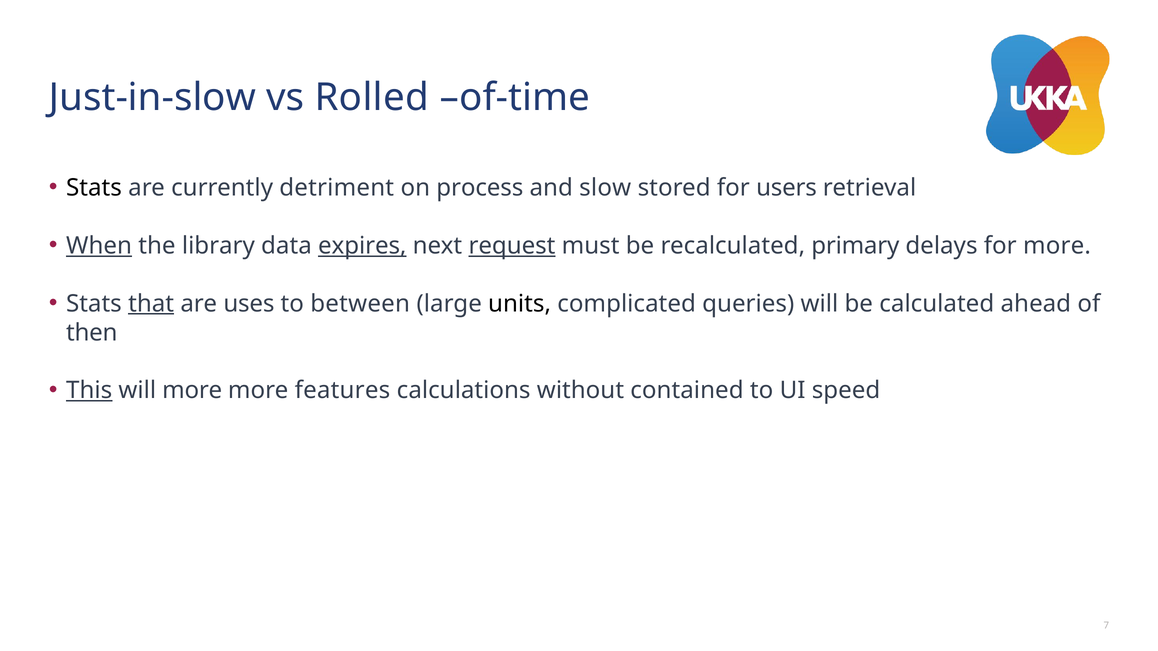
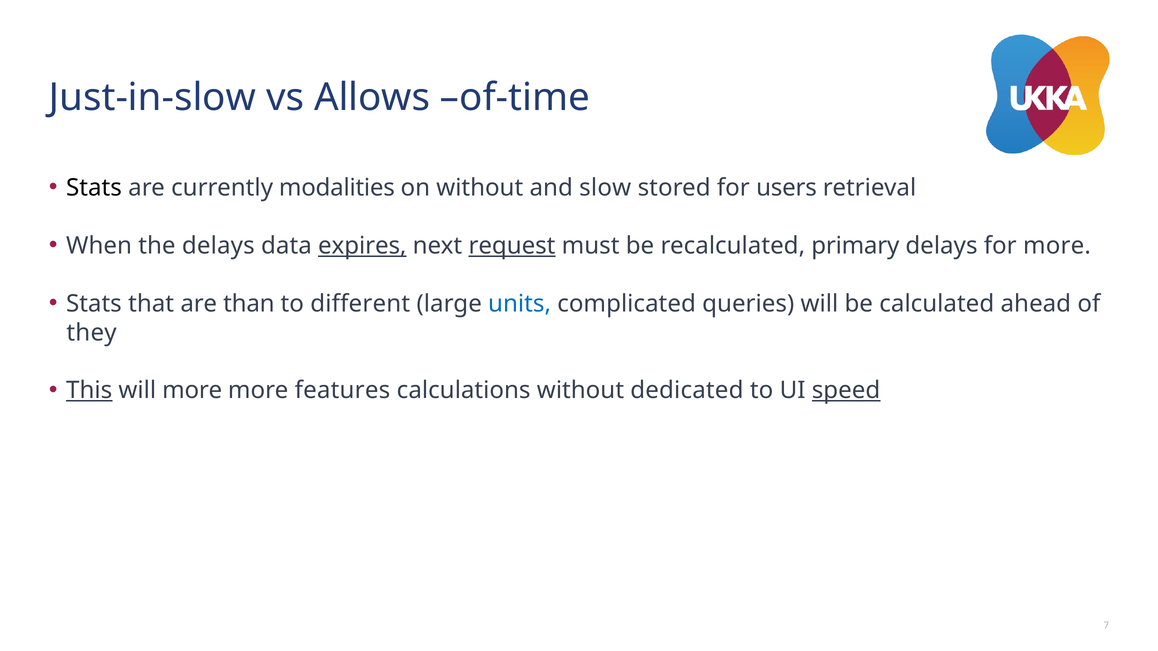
Rolled: Rolled -> Allows (372, 97)
detriment: detriment -> modalities (337, 188)
on process: process -> without (480, 188)
When underline: present -> none (99, 246)
the library: library -> delays (218, 246)
that underline: present -> none (151, 304)
uses: uses -> than (249, 304)
between: between -> different (360, 304)
units colour: black -> blue (520, 304)
then: then -> they (92, 333)
contained: contained -> dedicated (687, 391)
speed underline: none -> present (846, 391)
